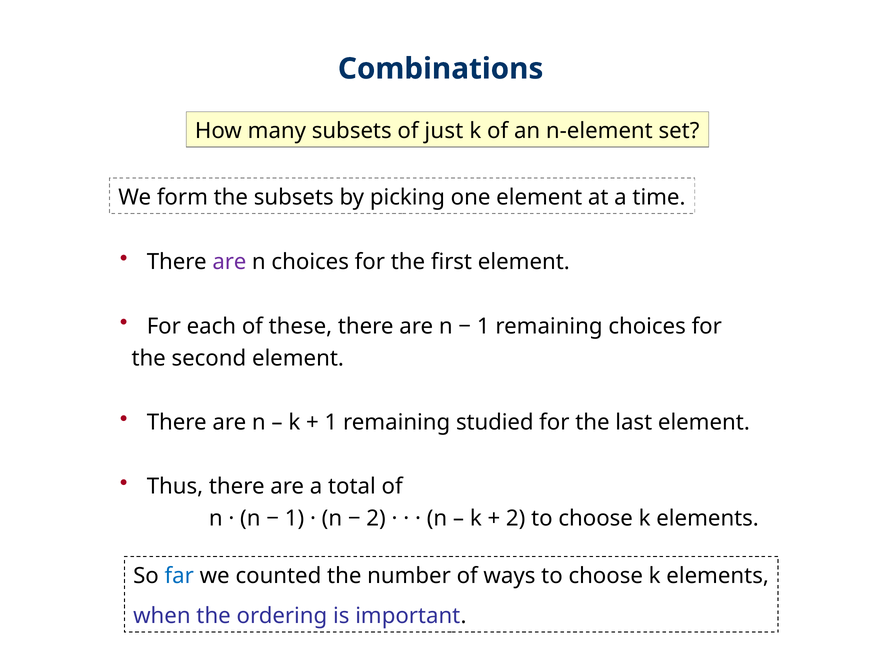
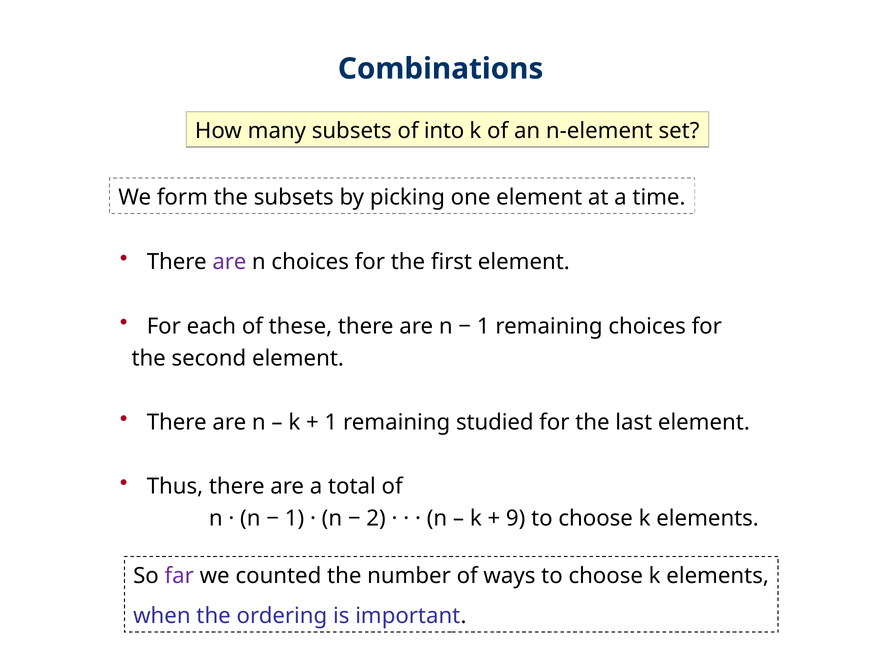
just: just -> into (444, 131)
2: 2 -> 9 (516, 518)
far colour: blue -> purple (179, 576)
